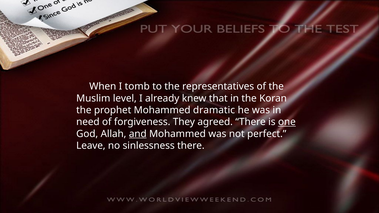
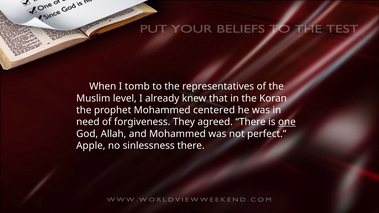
dramatic: dramatic -> centered (214, 110)
and underline: present -> none (138, 134)
Leave: Leave -> Apple (91, 146)
